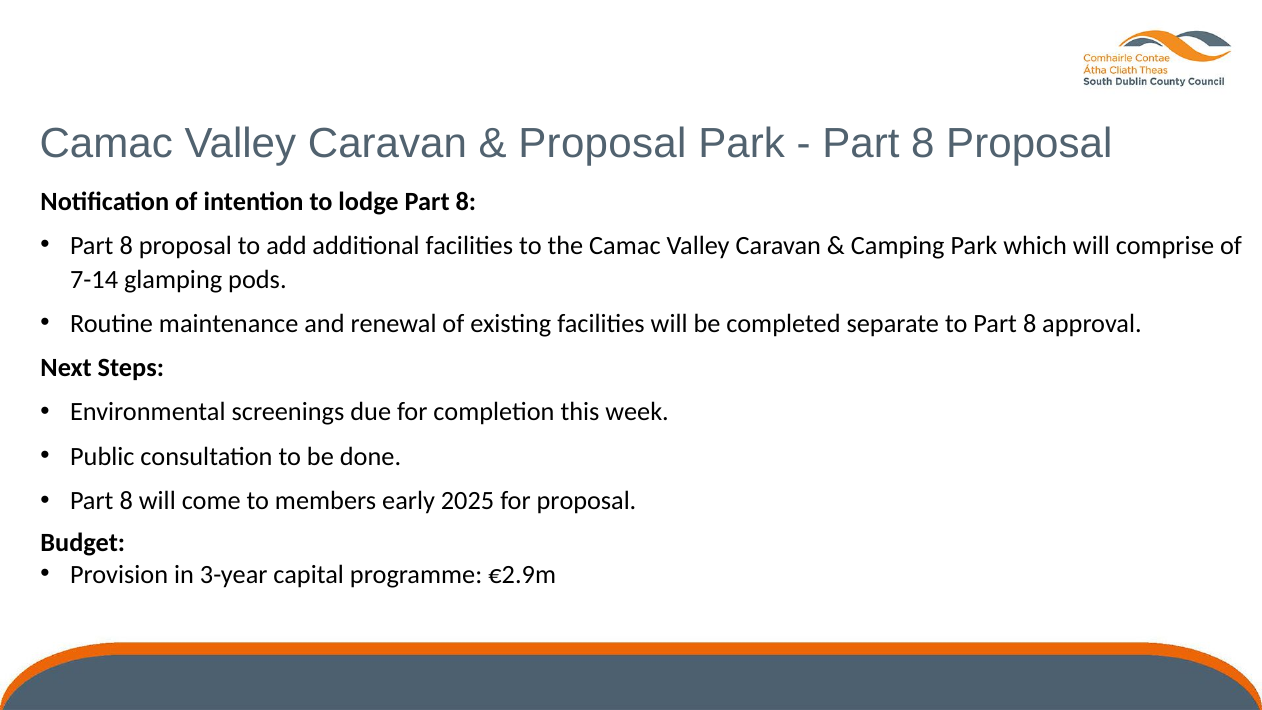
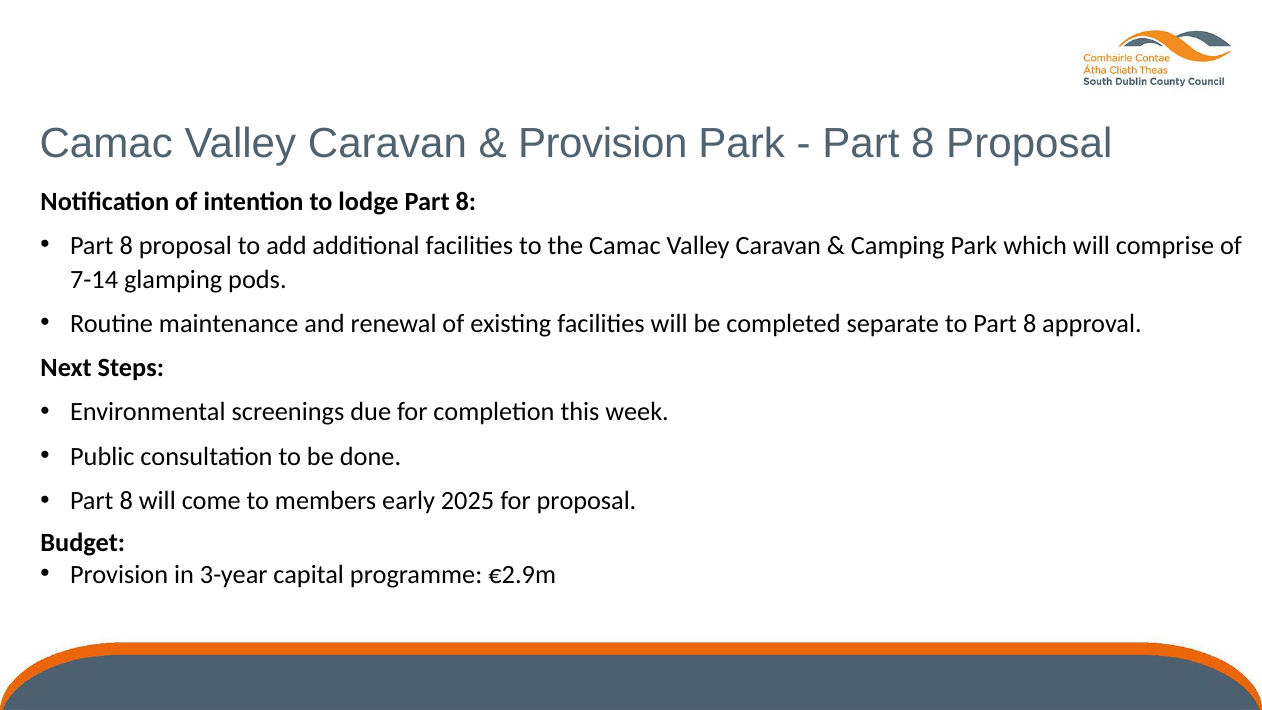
Proposal: Proposal -> Provision (603, 144)
